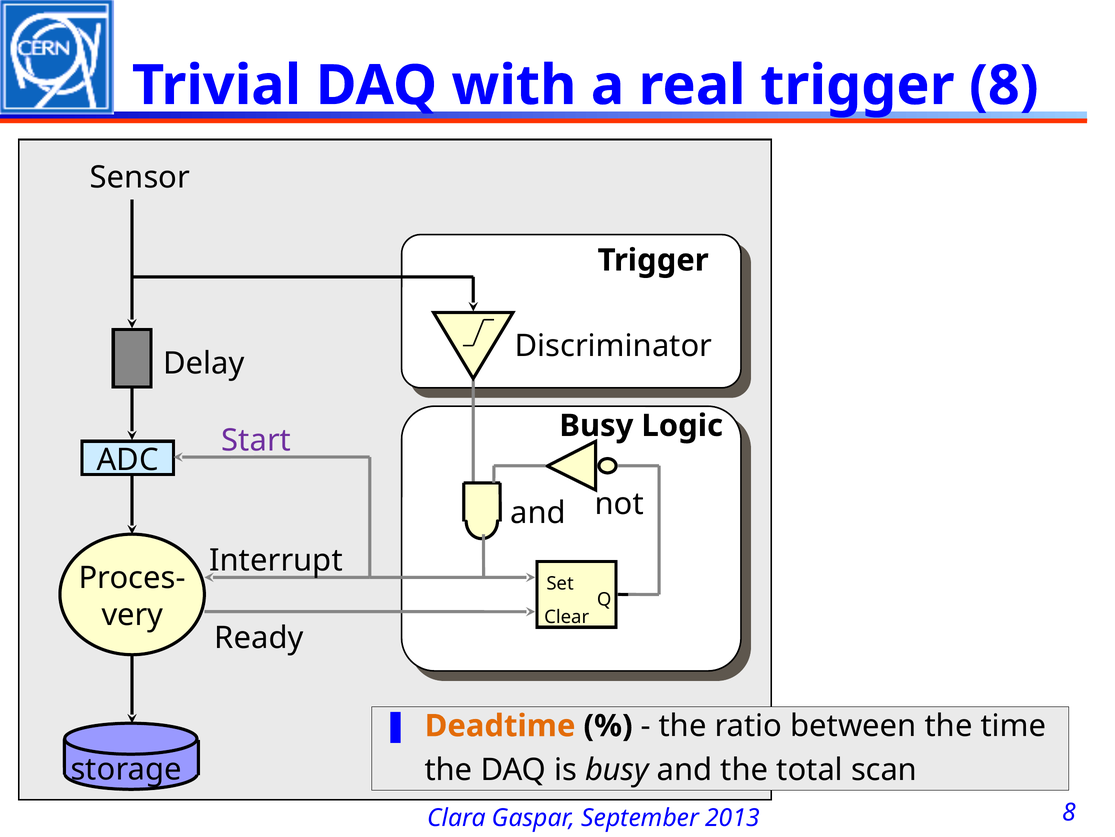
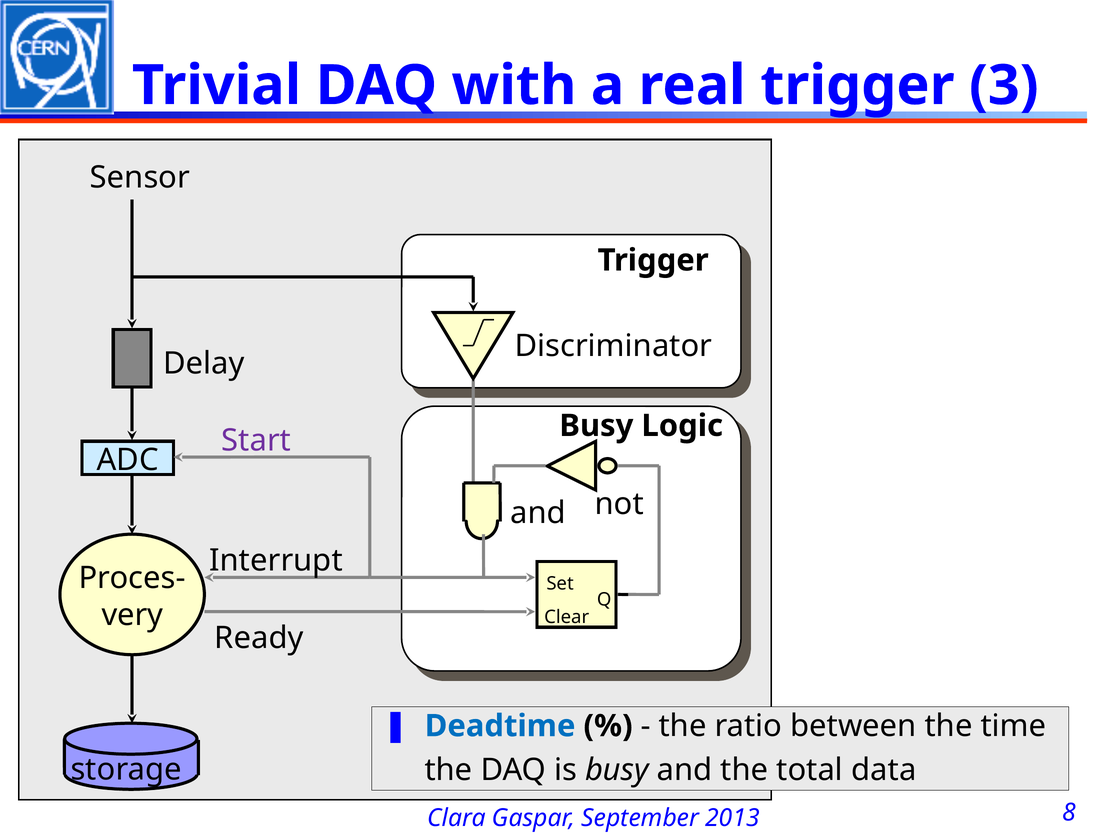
trigger 8: 8 -> 3 (1004, 86)
Deadtime colour: orange -> blue (500, 725)
scan: scan -> data (884, 769)
